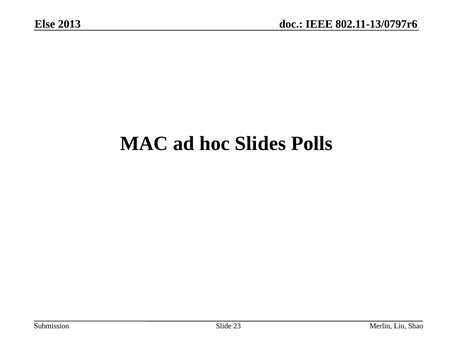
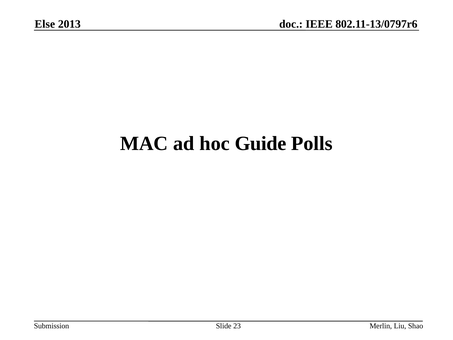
Slides: Slides -> Guide (261, 143)
